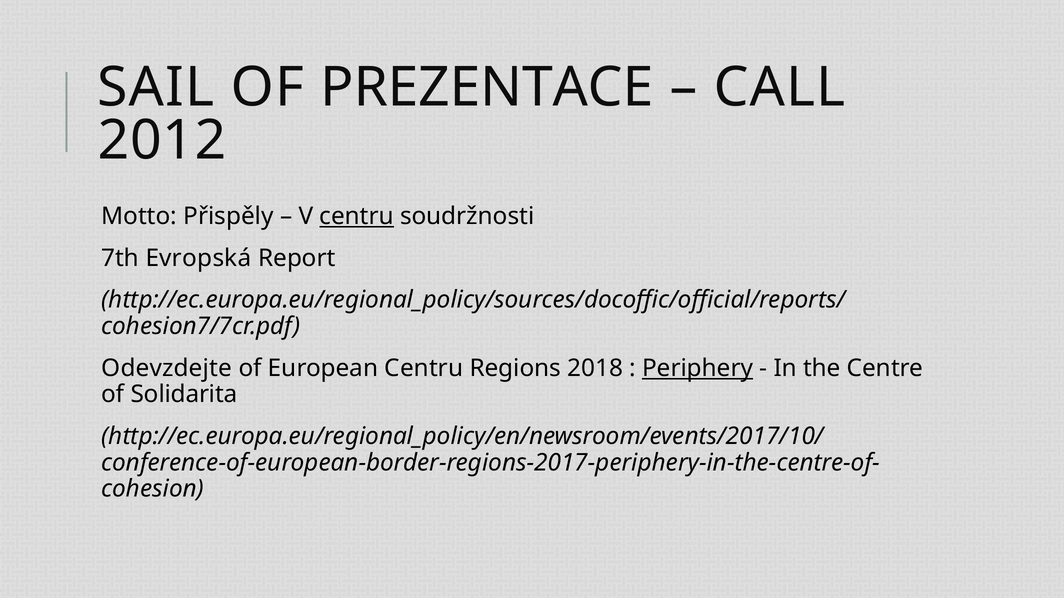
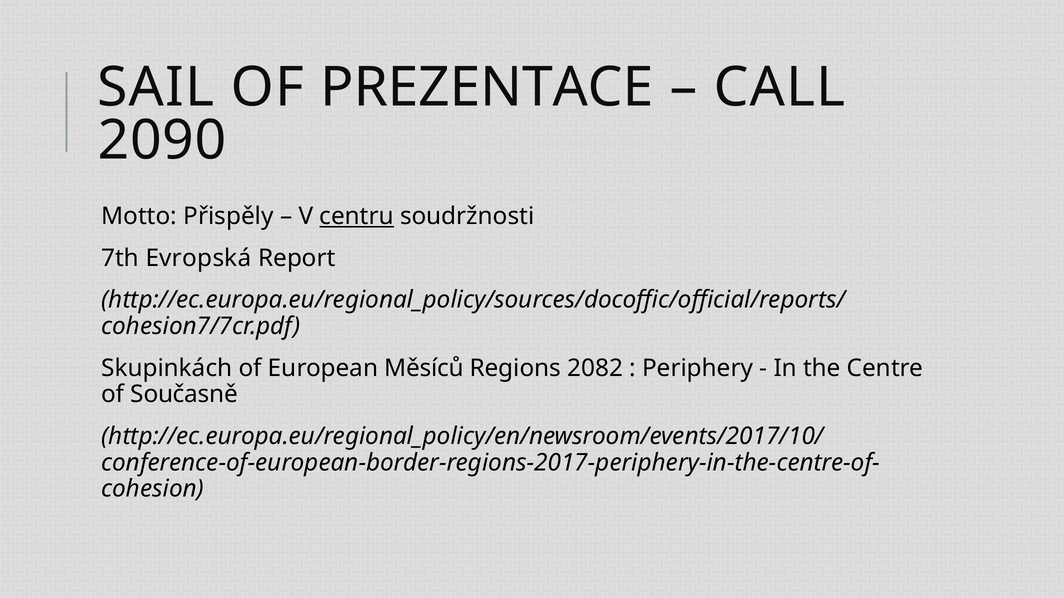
2012: 2012 -> 2090 (162, 141)
Odevzdejte: Odevzdejte -> Skupinkách (167, 368)
European Centru: Centru -> Měsíců (424, 368)
2018: 2018 -> 2082 (595, 368)
Periphery underline: present -> none (698, 368)
Solidarita: Solidarita -> Současně (184, 395)
